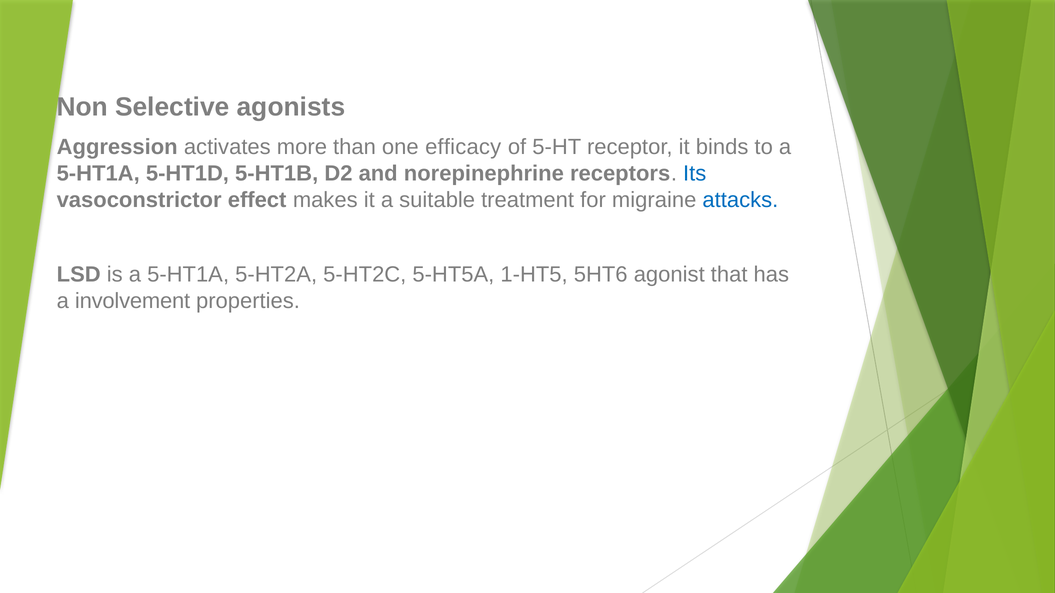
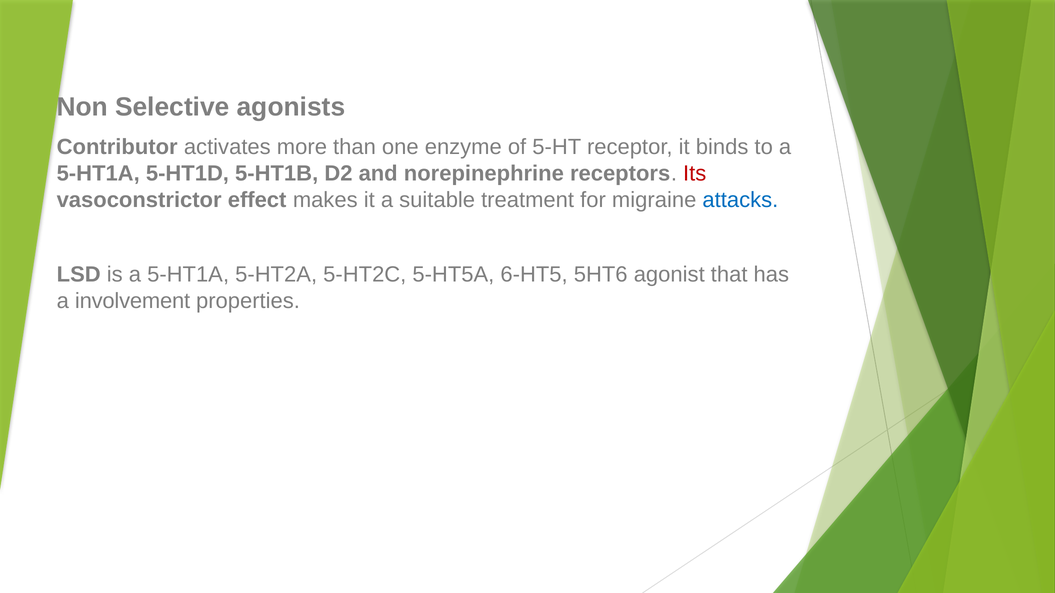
Aggression: Aggression -> Contributor (117, 147)
efficacy: efficacy -> enzyme (463, 147)
Its colour: blue -> red (695, 174)
1-HT5: 1-HT5 -> 6-HT5 (534, 275)
